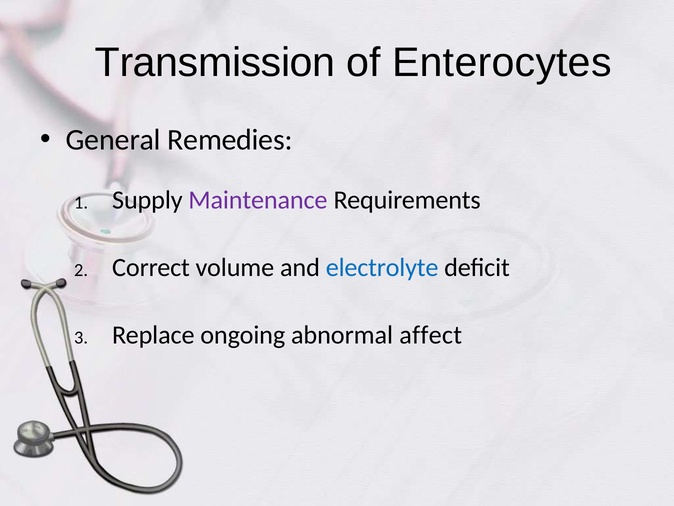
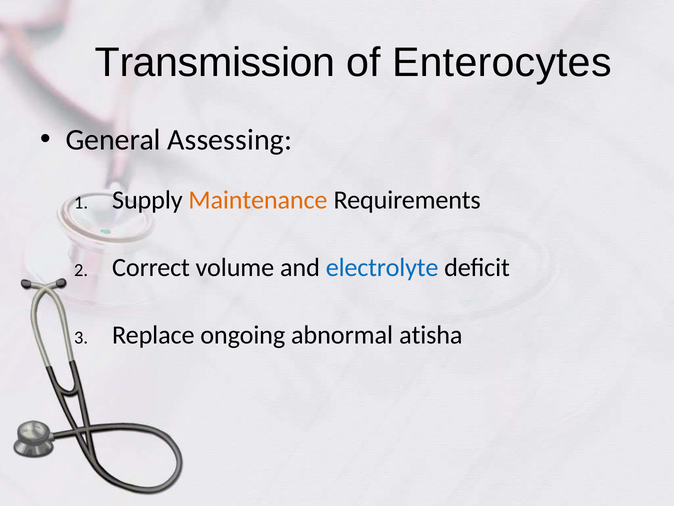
Remedies: Remedies -> Assessing (230, 140)
Maintenance colour: purple -> orange (258, 200)
affect: affect -> atisha (431, 335)
